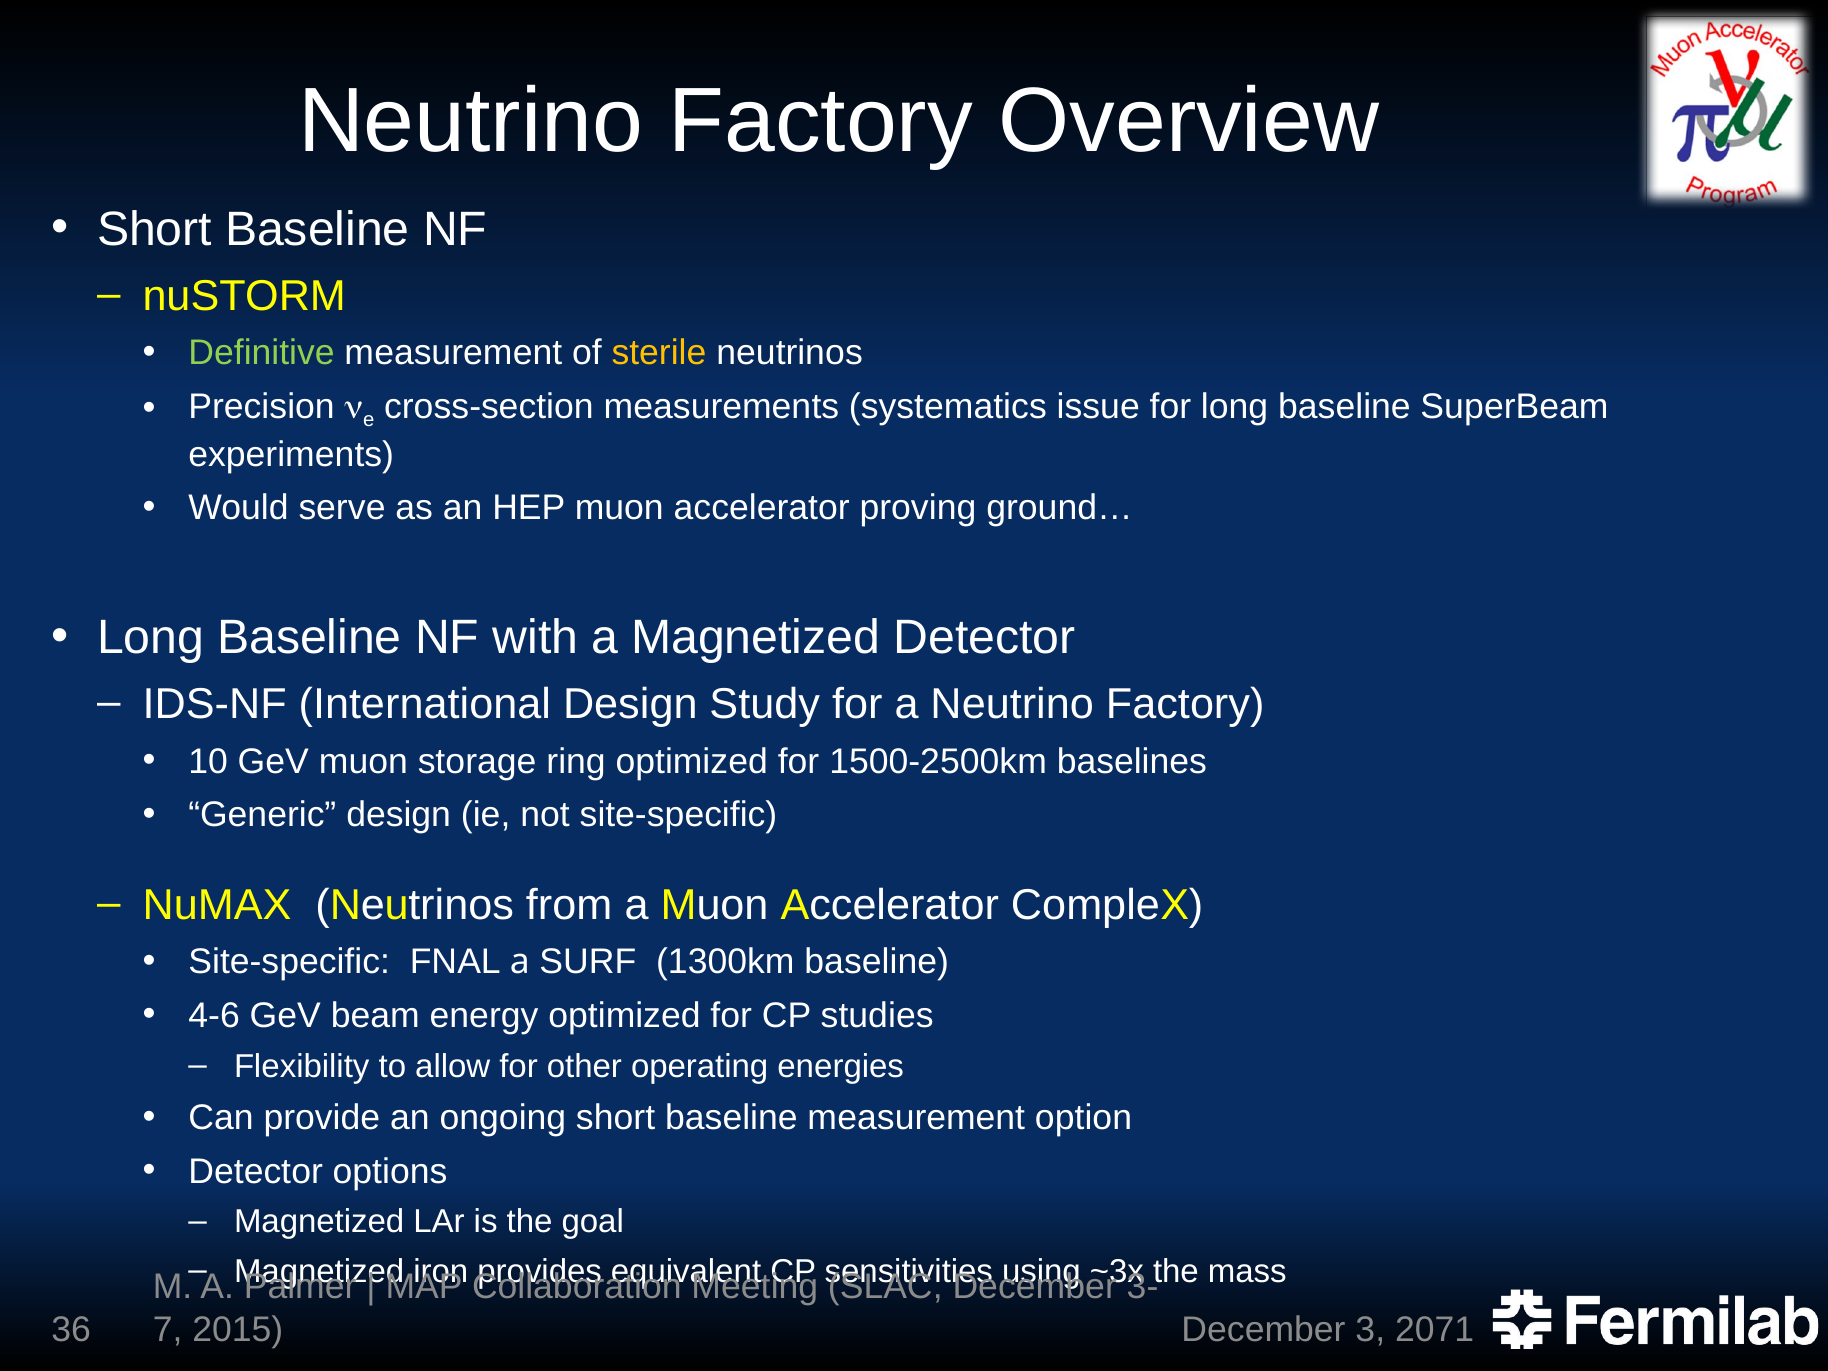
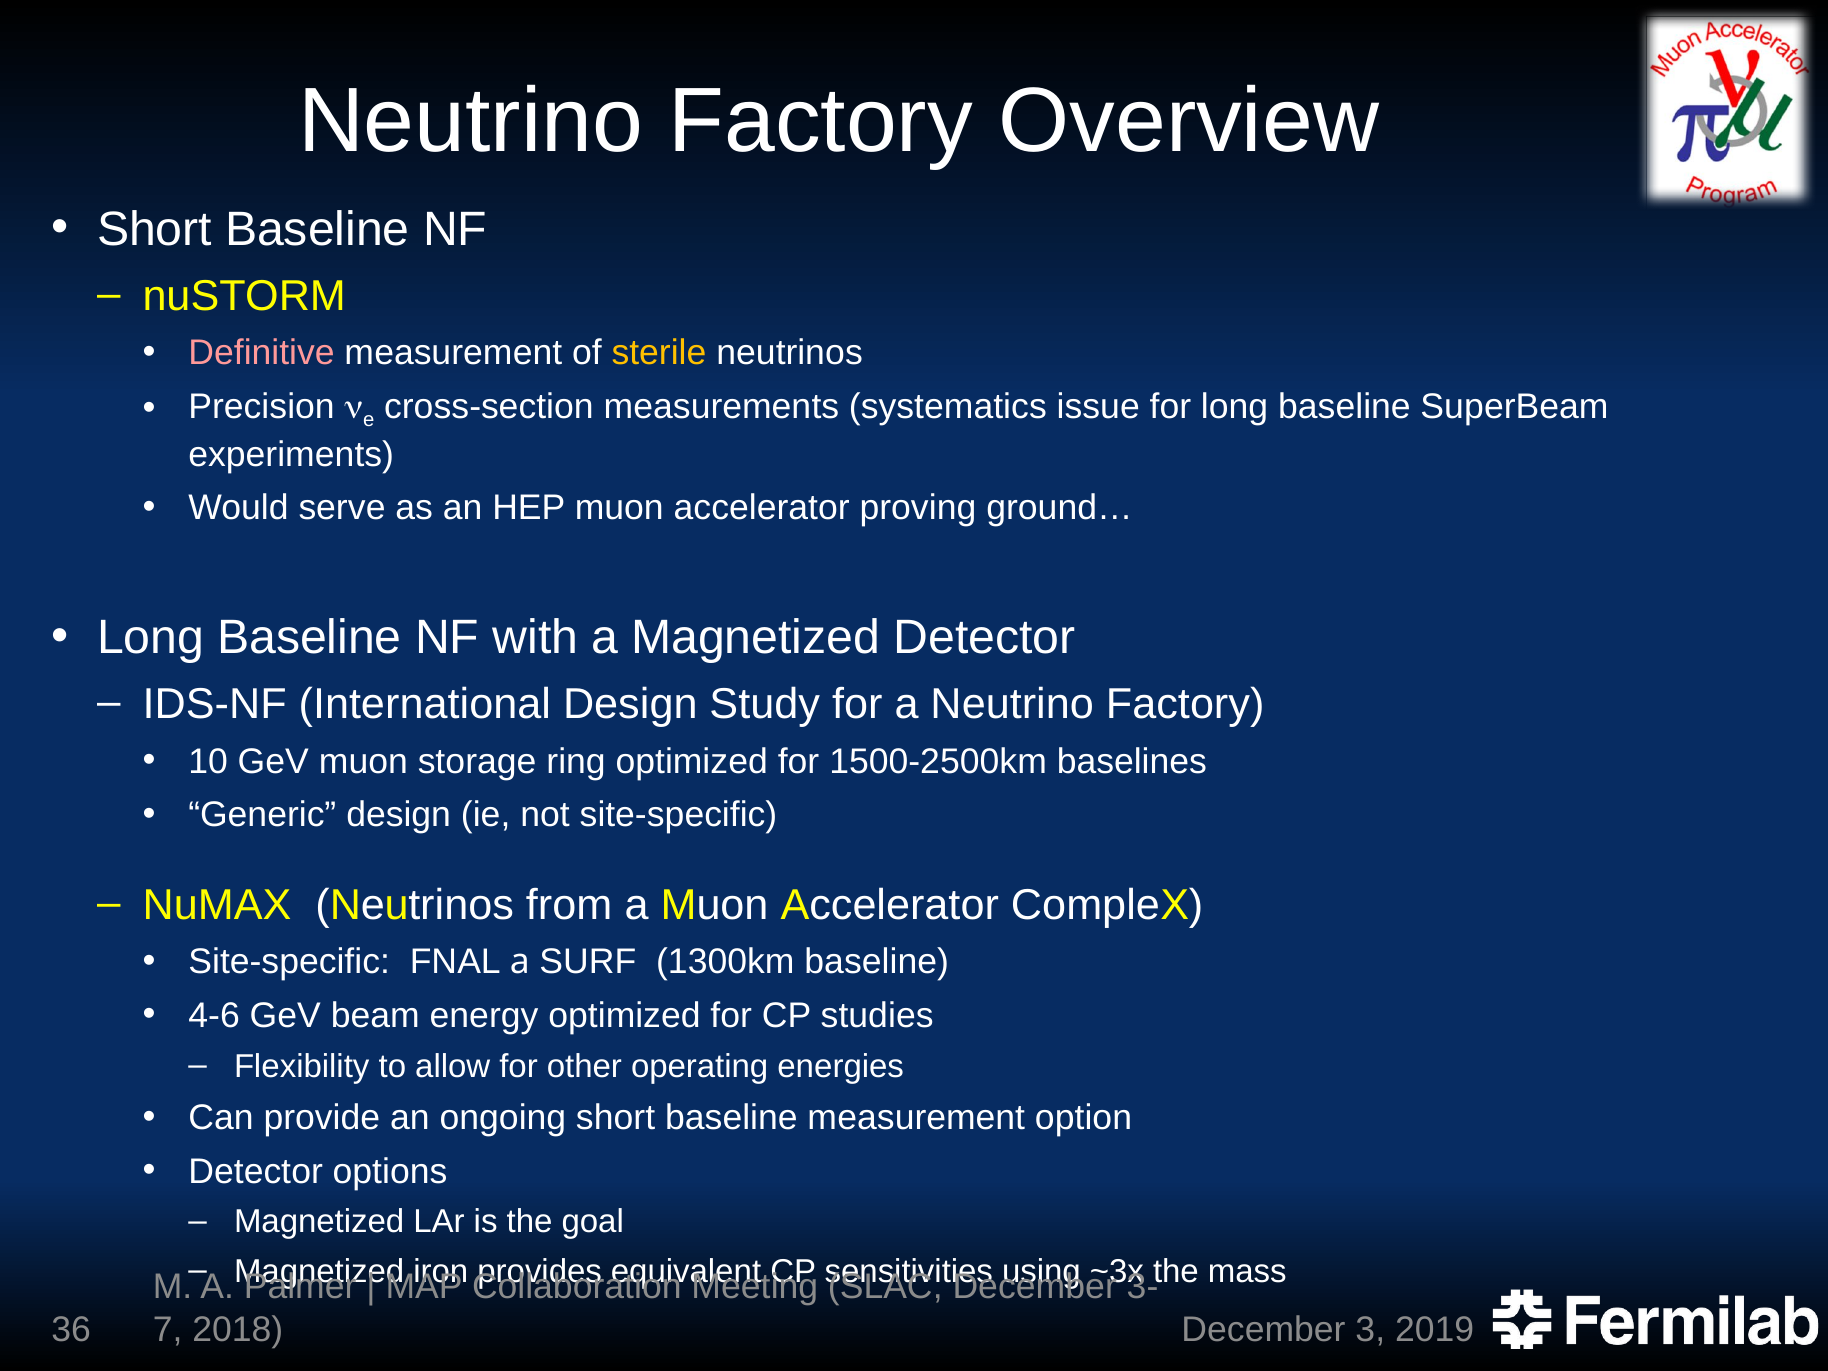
Definitive colour: light green -> pink (262, 353)
2015: 2015 -> 2018 (238, 1330)
2071: 2071 -> 2019 (1435, 1330)
